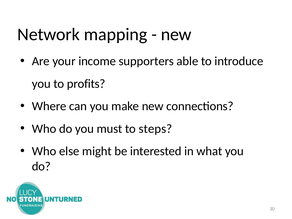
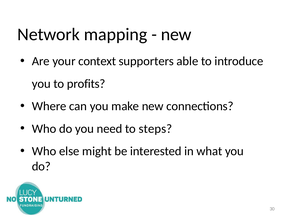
income: income -> context (97, 61)
must: must -> need (109, 129)
